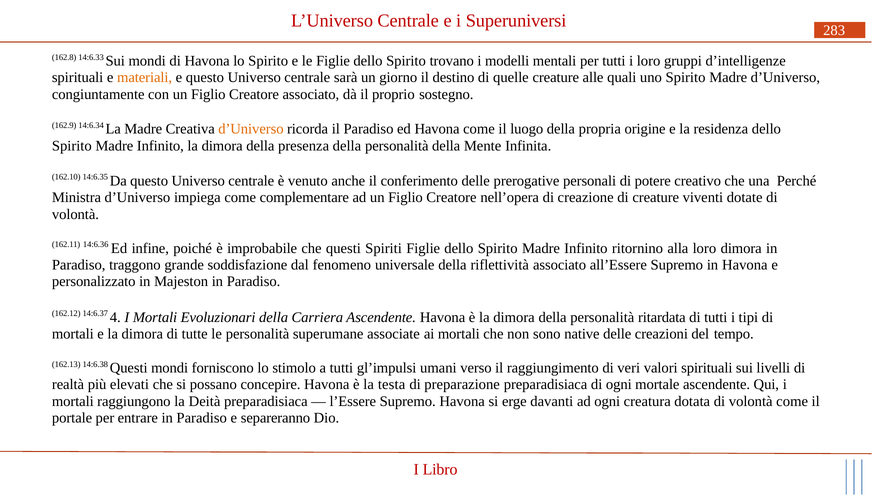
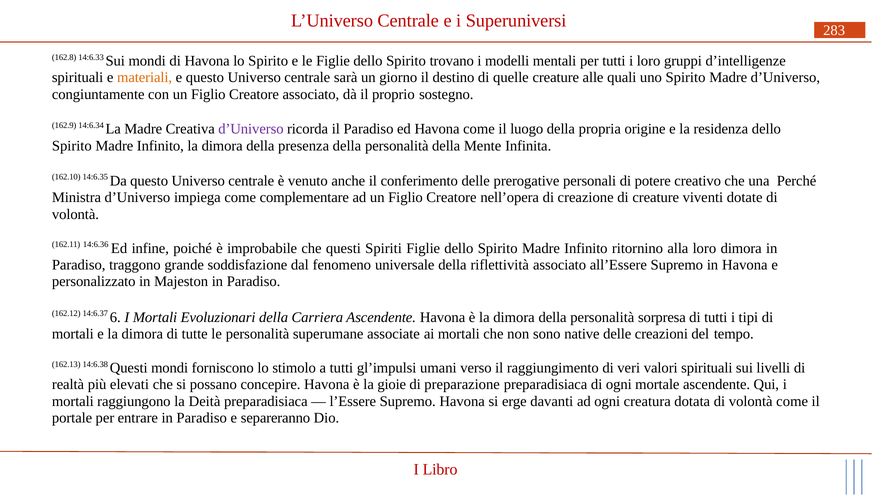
d’Universo colour: orange -> purple (251, 129)
4: 4 -> 6 (115, 317)
ritardata: ritardata -> sorpresa (662, 317)
testa: testa -> gioie (392, 384)
